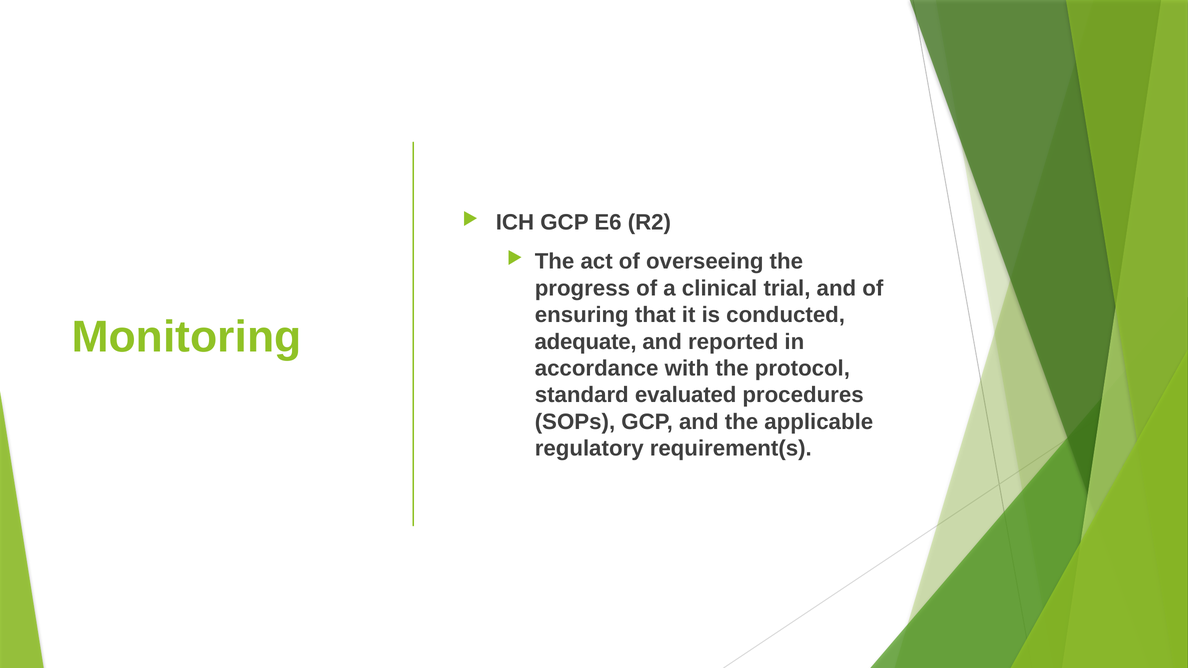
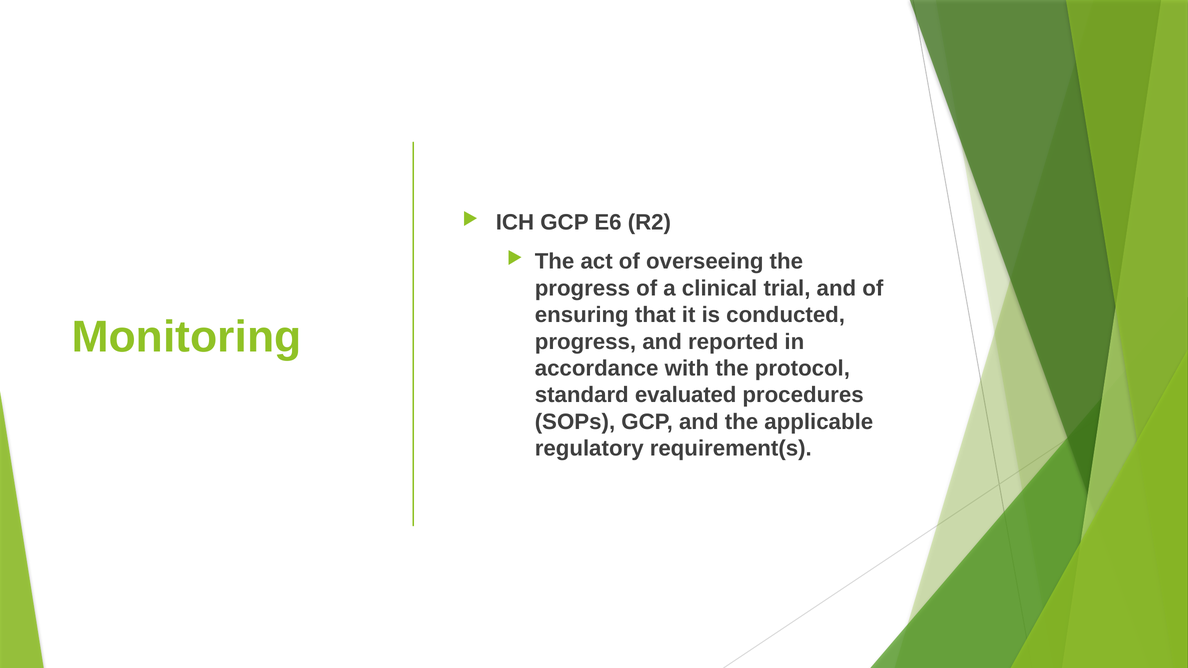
adequate: adequate -> progress (585, 342)
